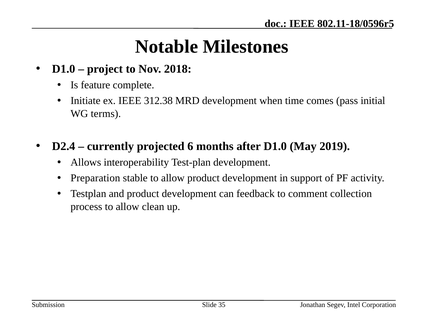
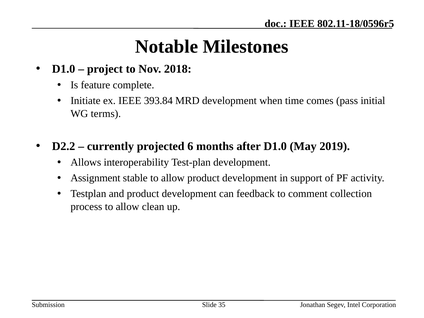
312.38: 312.38 -> 393.84 (158, 101)
D2.4: D2.4 -> D2.2 (64, 146)
Preparation: Preparation -> Assignment (95, 178)
